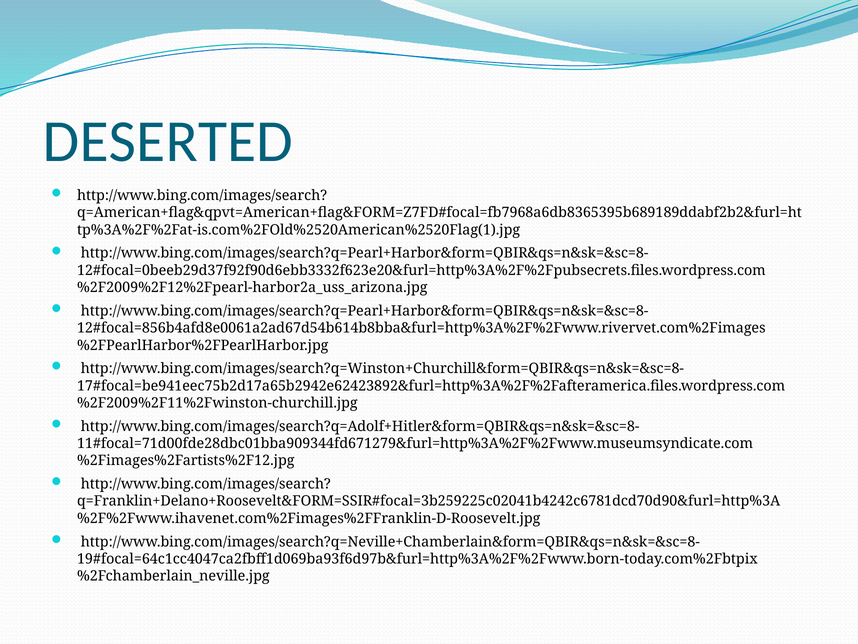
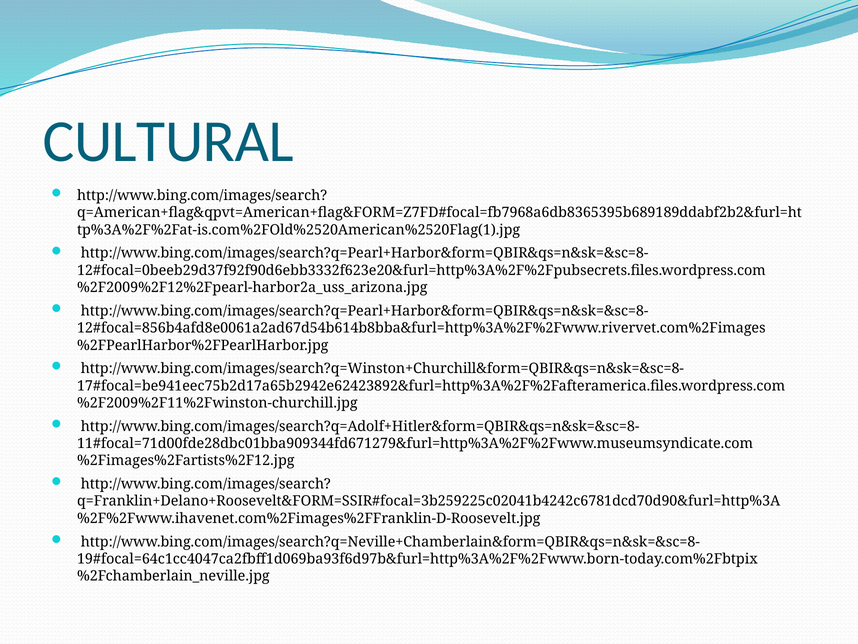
DESERTED: DESERTED -> CULTURAL (168, 142)
